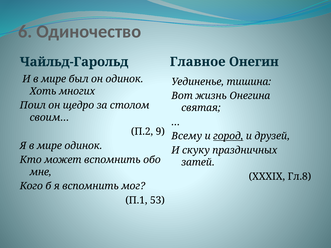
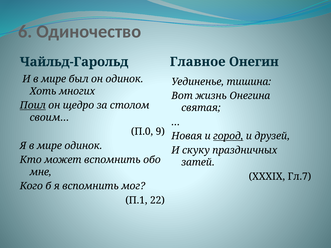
Поил underline: none -> present (33, 105)
П.2: П.2 -> П.0 (142, 132)
Всему: Всему -> Новая (187, 136)
Гл.8: Гл.8 -> Гл.7 (299, 177)
53: 53 -> 22 (157, 200)
